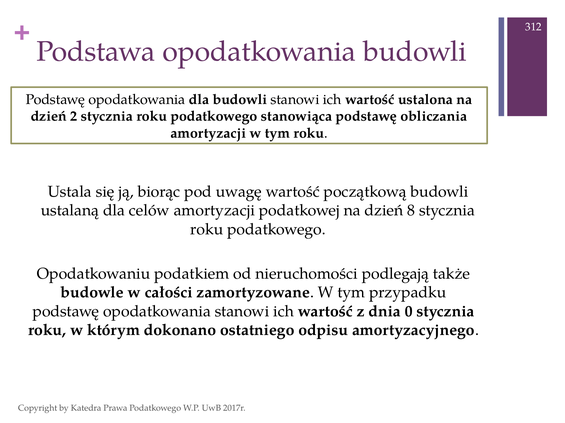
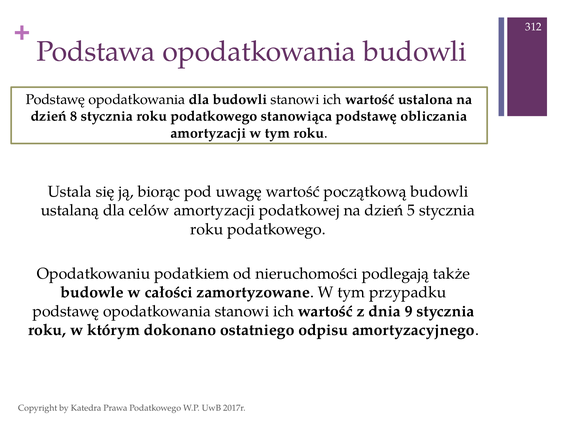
2: 2 -> 8 (74, 116)
8: 8 -> 5 (411, 211)
0: 0 -> 9 (409, 312)
